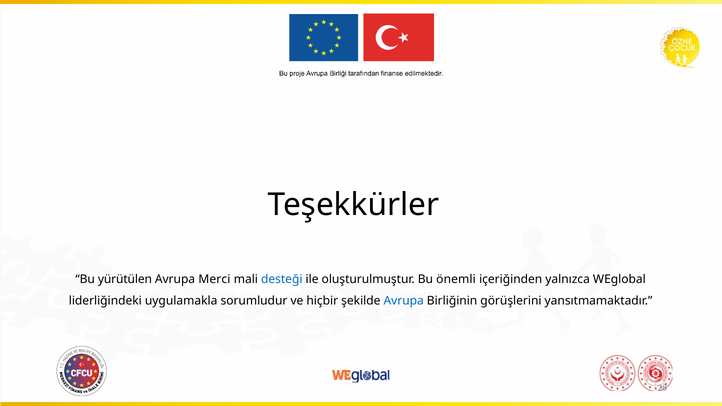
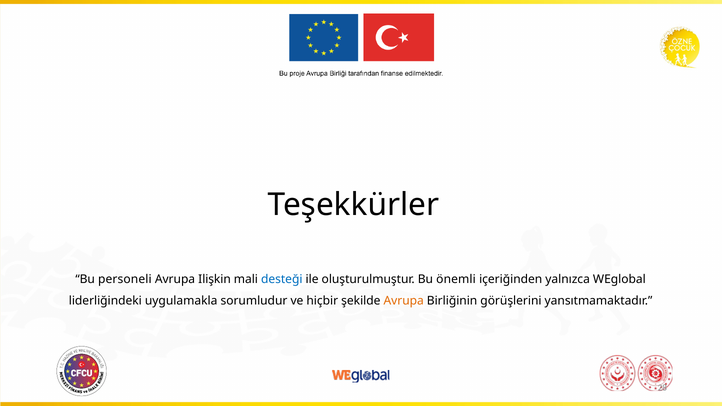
yürütülen: yürütülen -> personeli (125, 279)
Merci: Merci -> Ilişkin (215, 279)
Avrupa colour: blue -> orange (404, 301)
